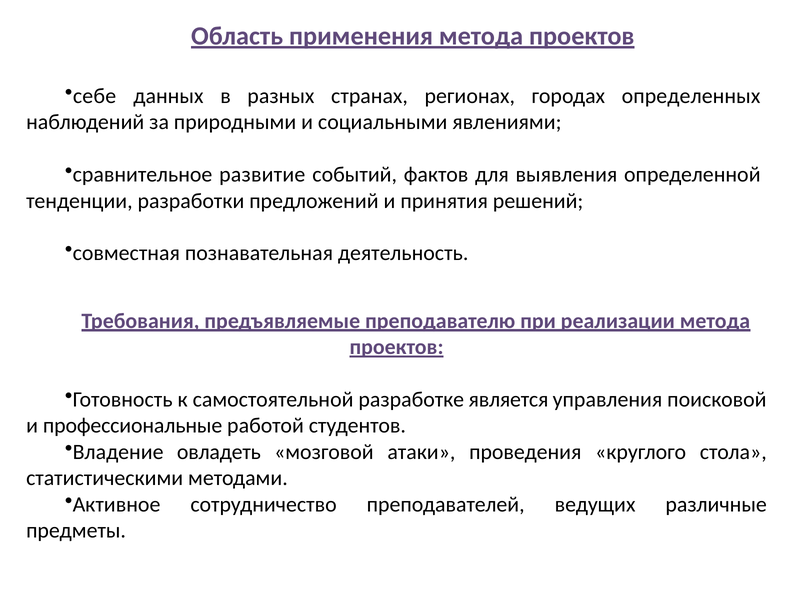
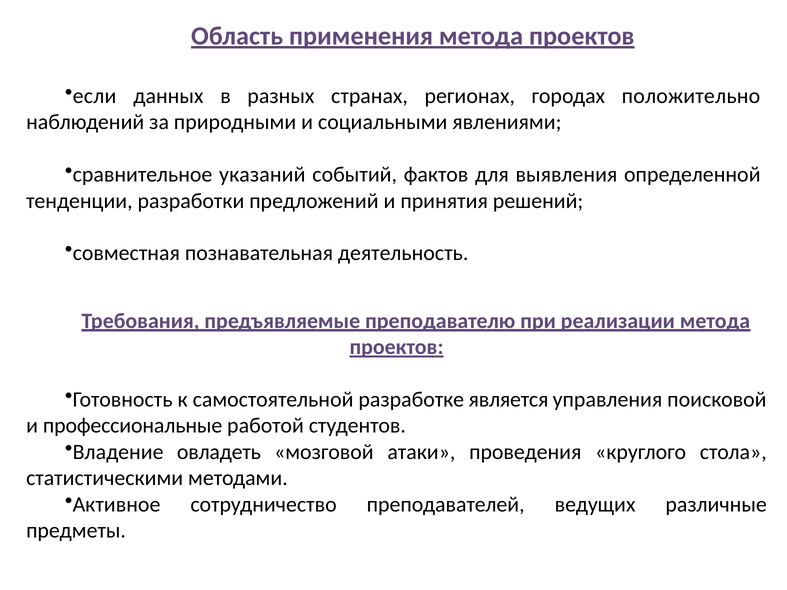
себе: себе -> если (95, 96)
определенных: определенных -> положительно (691, 96)
развитие: развитие -> указаний (262, 175)
